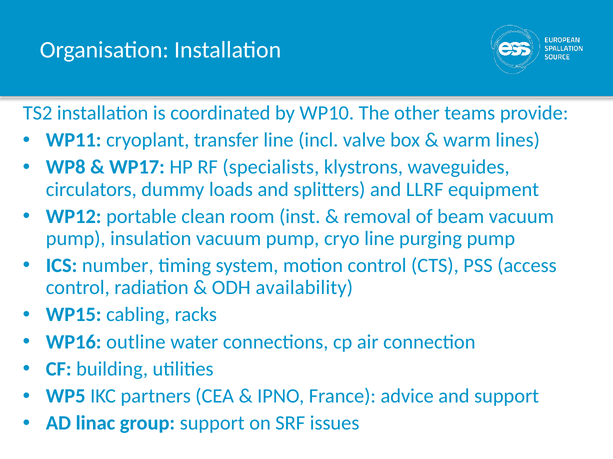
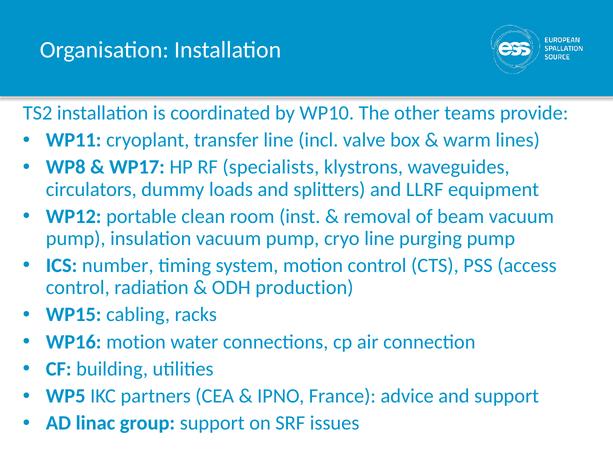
availability: availability -> production (304, 288)
WP16 outline: outline -> motion (136, 342)
